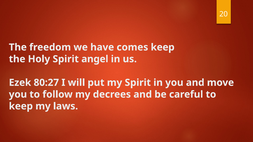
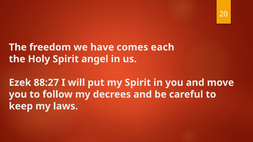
comes keep: keep -> each (163, 47)
80:27: 80:27 -> 88:27 (46, 83)
